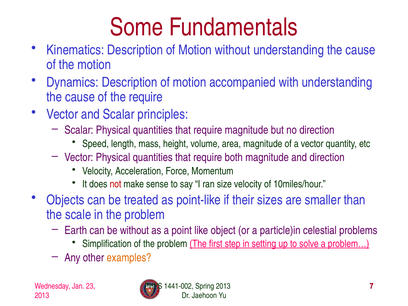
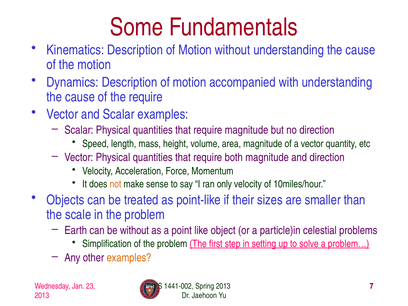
Scalar principles: principles -> examples (163, 114)
not colour: red -> orange (115, 184)
size: size -> only (224, 184)
